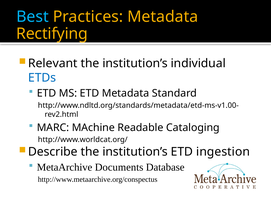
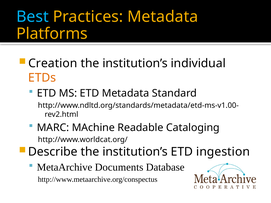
Rectifying: Rectifying -> Platforms (52, 34)
Relevant: Relevant -> Creation (53, 63)
ETDs colour: blue -> orange (42, 78)
